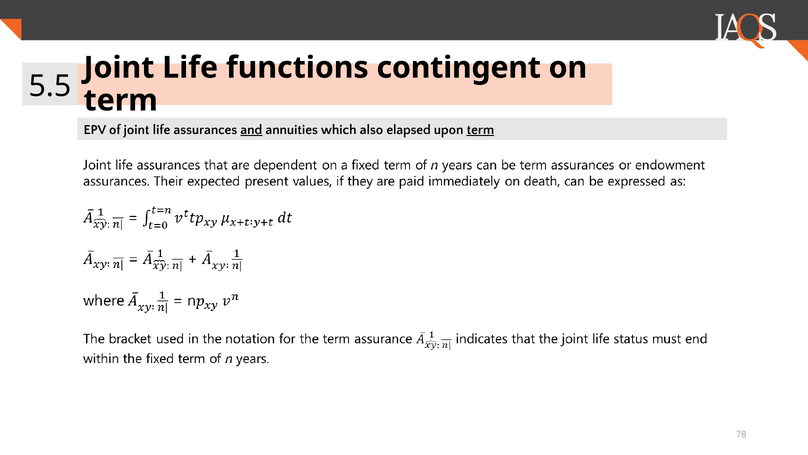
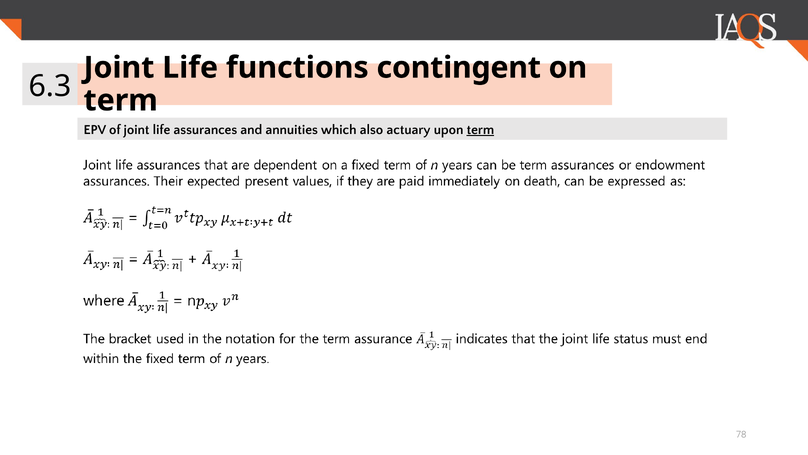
5.5: 5.5 -> 6.3 (50, 86)
and underline: present -> none (251, 130)
elapsed: elapsed -> actuary (409, 130)
